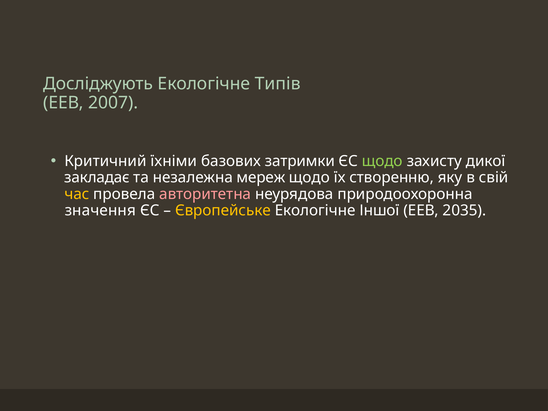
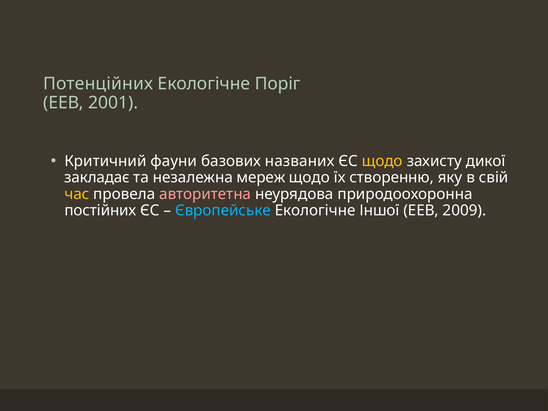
Досліджують: Досліджують -> Потенційних (98, 84)
Типів: Типів -> Поріг (278, 84)
2007: 2007 -> 2001 (113, 103)
їхніми: їхніми -> фауни (174, 161)
затримки: затримки -> названих (300, 161)
щодо colour: light green -> yellow (382, 161)
значення: значення -> постійних (100, 211)
Європейське colour: yellow -> light blue (223, 211)
2035: 2035 -> 2009 (464, 211)
